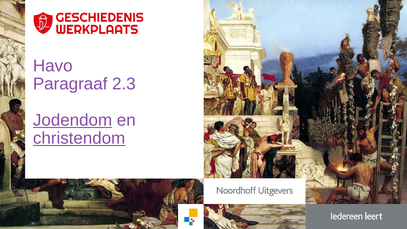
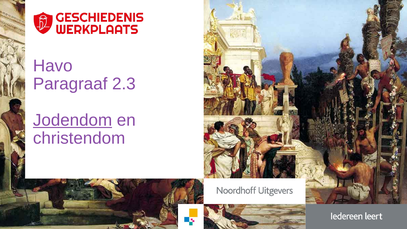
christendom underline: present -> none (79, 138)
